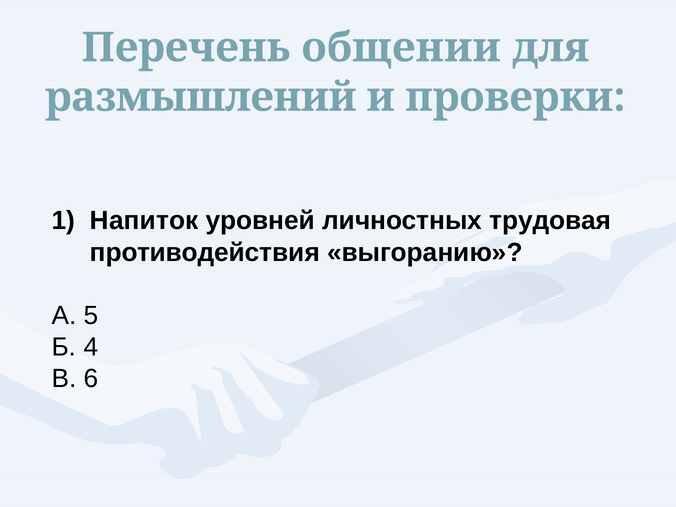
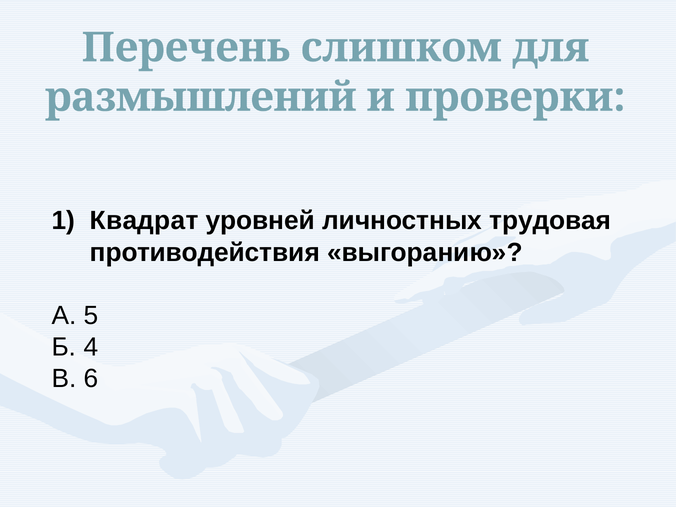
общении: общении -> слишком (401, 48)
Напиток: Напиток -> Квадрат (144, 221)
